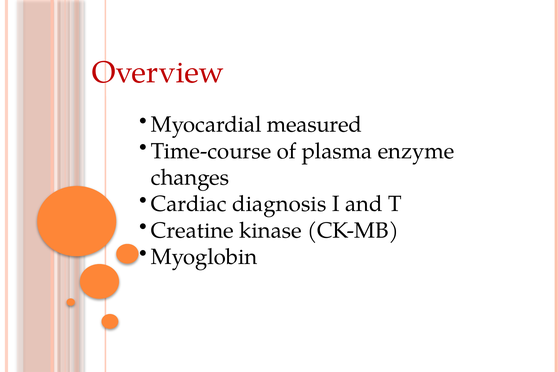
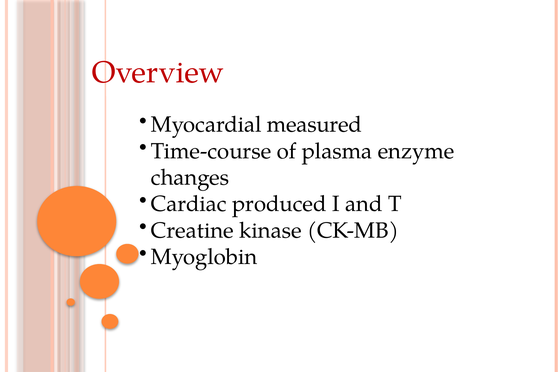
diagnosis: diagnosis -> produced (279, 204)
